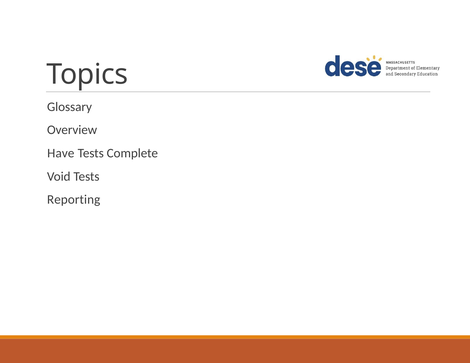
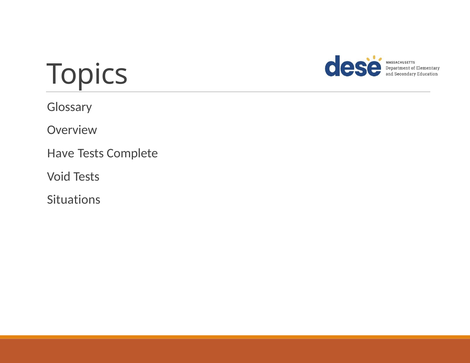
Reporting: Reporting -> Situations (74, 200)
